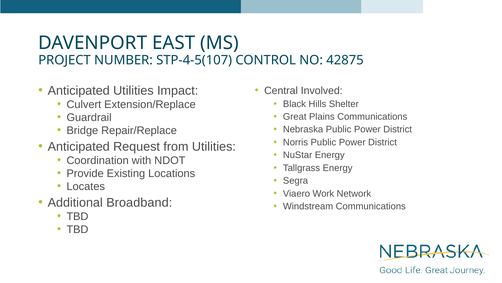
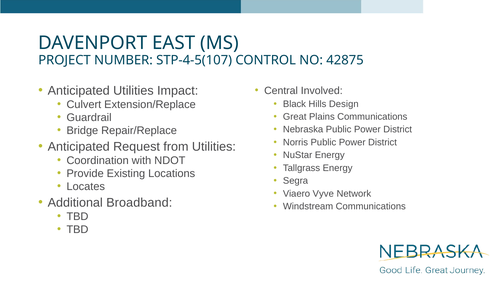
Shelter: Shelter -> Design (344, 104)
Work: Work -> Vyve (323, 193)
